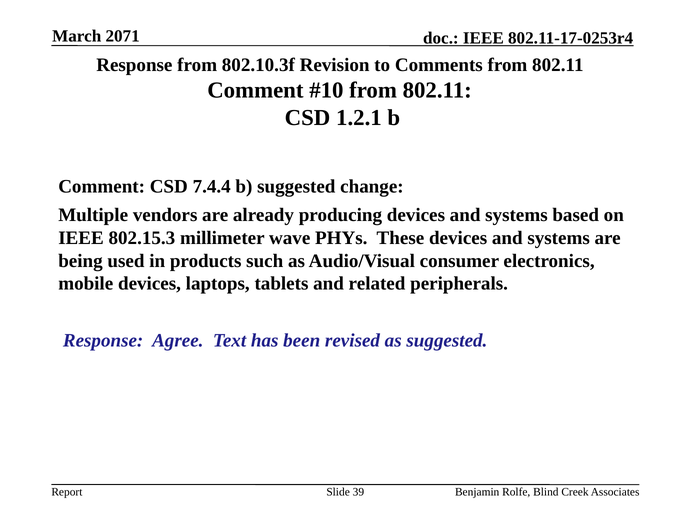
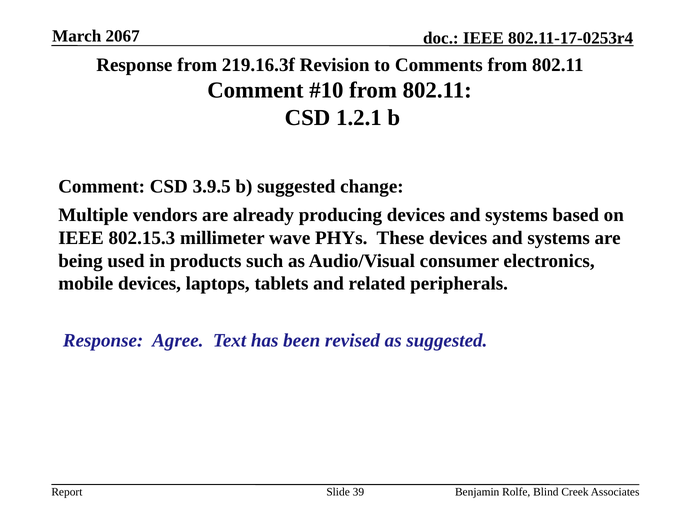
2071: 2071 -> 2067 (123, 36)
802.10.3f: 802.10.3f -> 219.16.3f (258, 65)
7.4.4: 7.4.4 -> 3.9.5 (212, 187)
